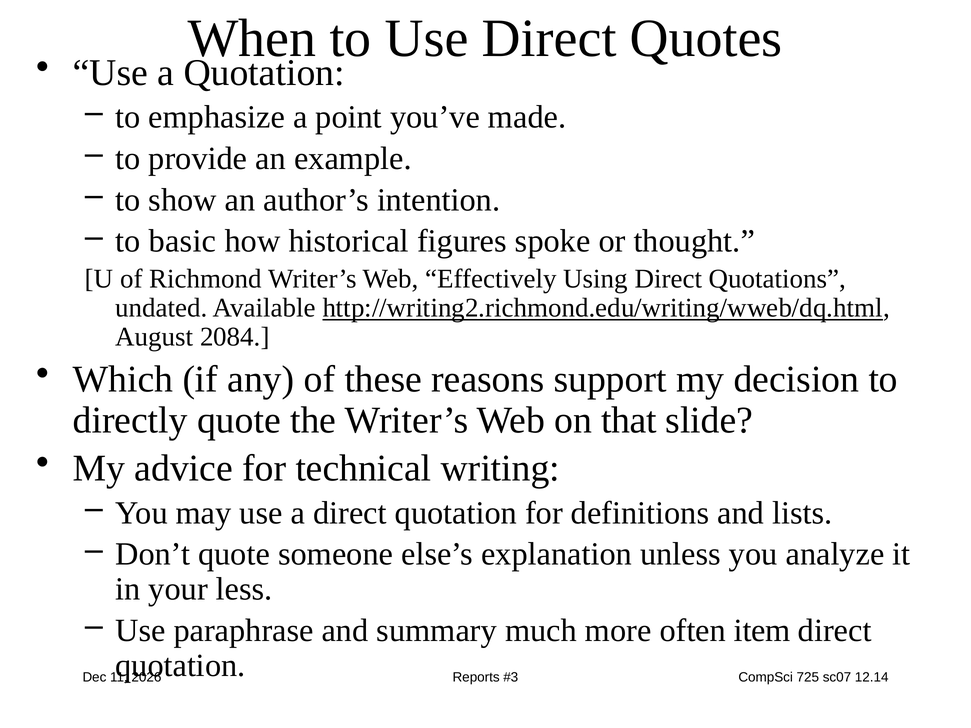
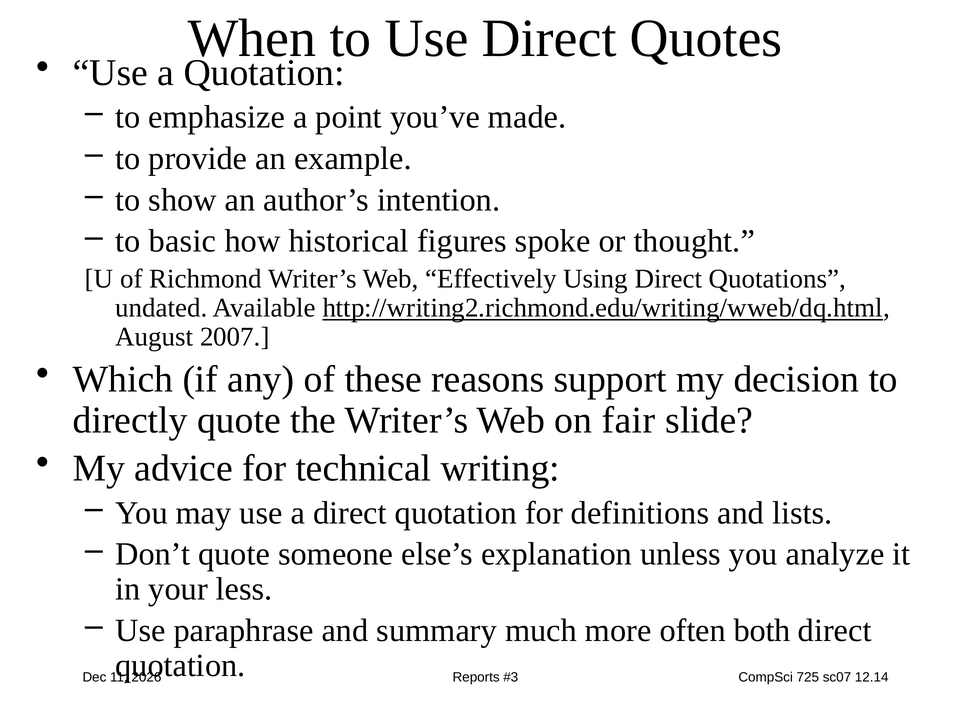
2084: 2084 -> 2007 (235, 337)
that: that -> fair (629, 420)
item: item -> both (762, 631)
